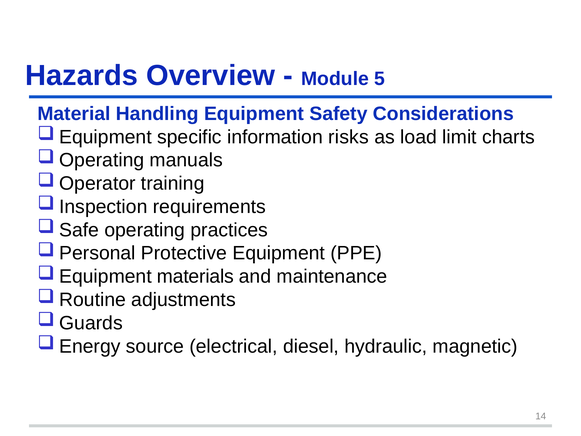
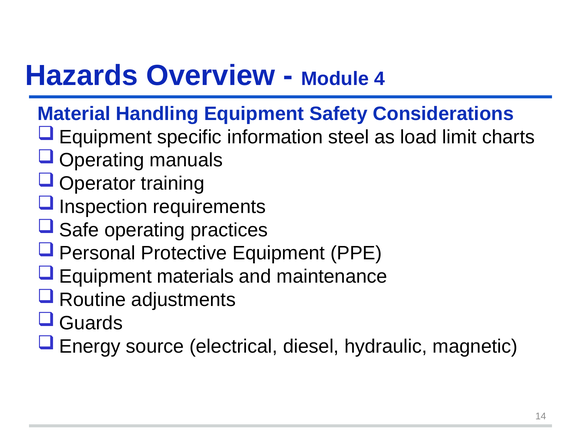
5: 5 -> 4 (380, 79)
risks: risks -> steel (349, 137)
